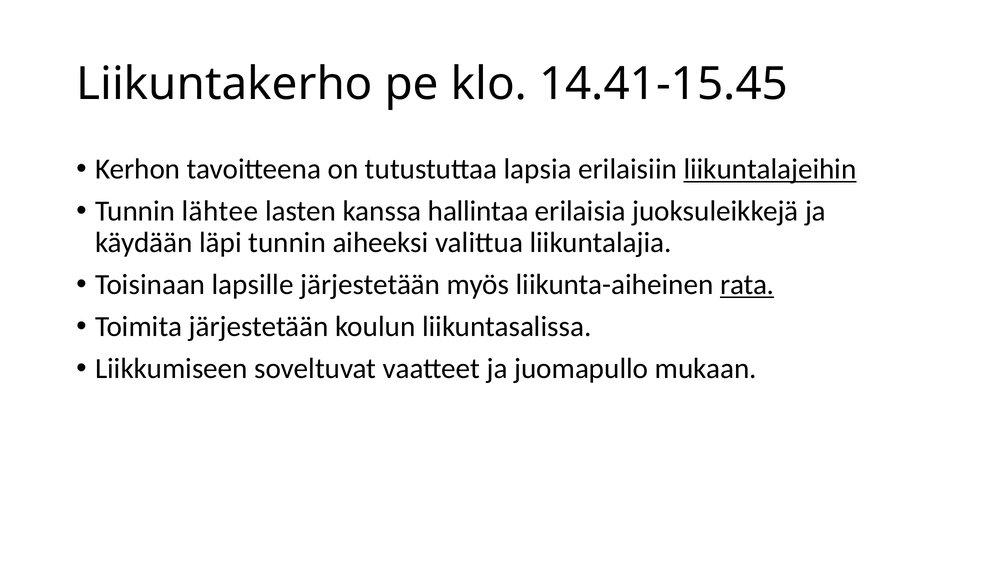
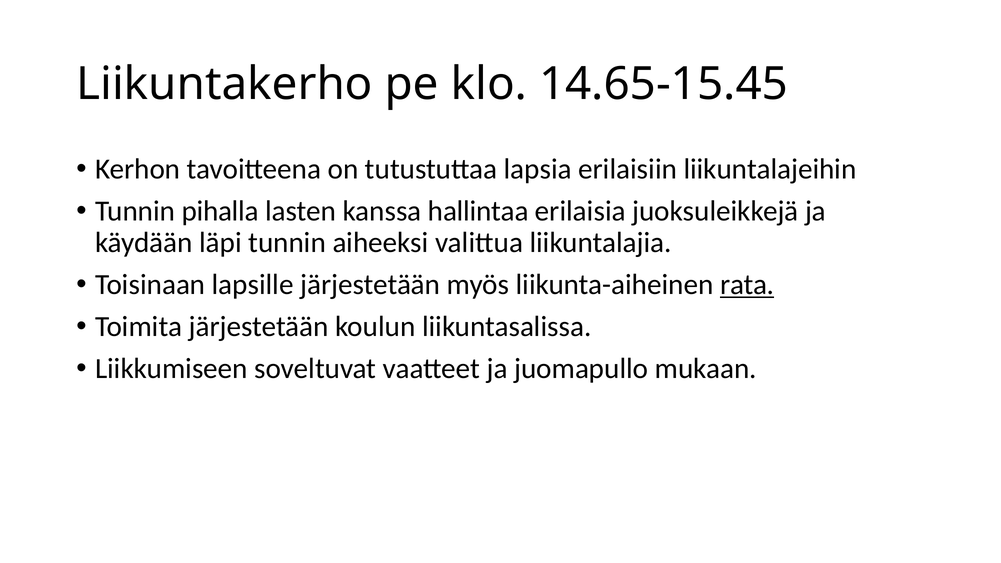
14.41-15.45: 14.41-15.45 -> 14.65-15.45 (664, 84)
liikuntalajeihin underline: present -> none (770, 169)
lähtee: lähtee -> pihalla (220, 211)
